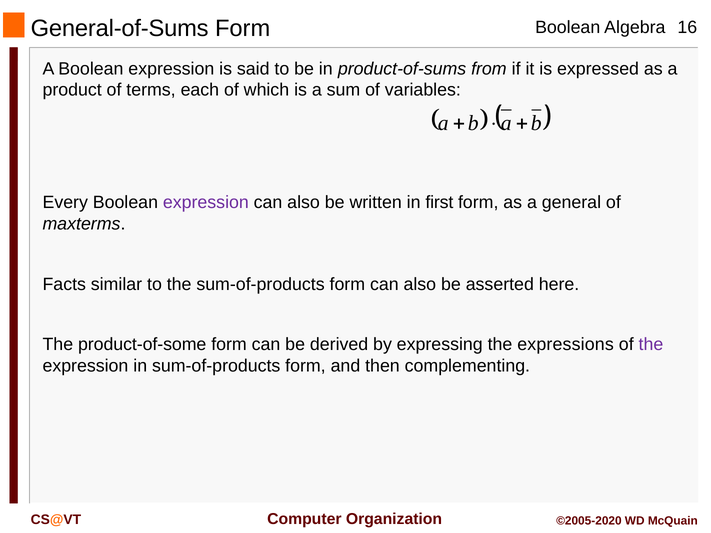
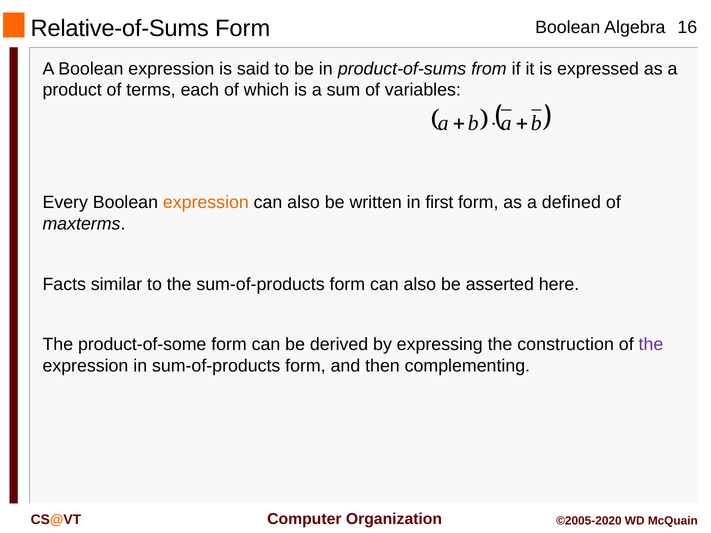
General-of-Sums: General-of-Sums -> Relative-of-Sums (120, 28)
expression colour: purple -> orange (206, 203)
general: general -> defined (571, 203)
expressions: expressions -> construction (566, 345)
